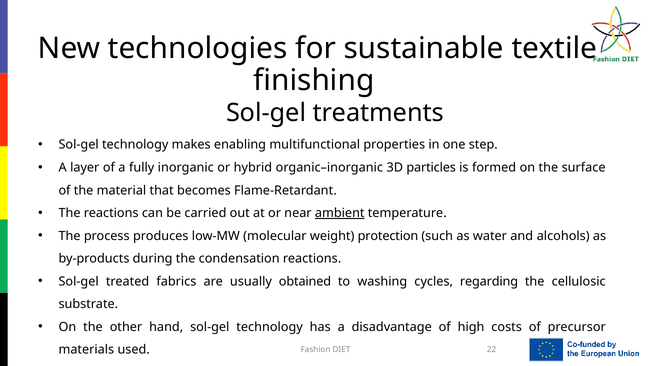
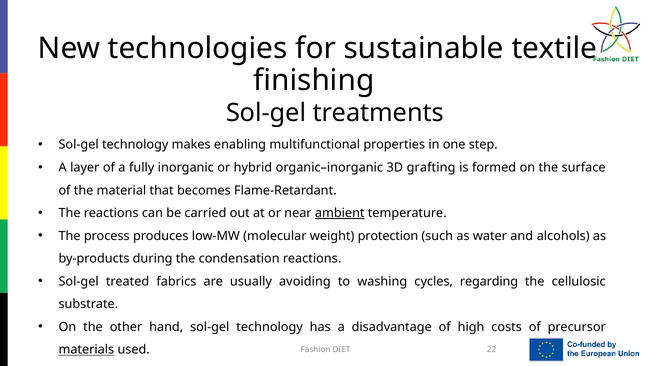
particles: particles -> grafting (431, 168)
obtained: obtained -> avoiding (305, 282)
materials underline: none -> present (86, 350)
